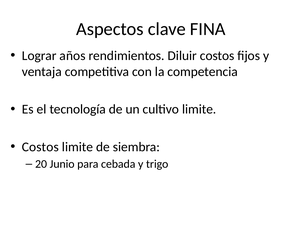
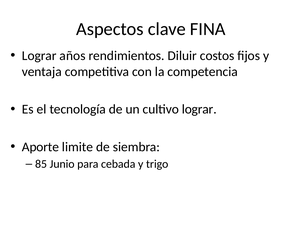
cultivo limite: limite -> lograr (199, 110)
Costos: Costos -> Aporte (40, 147)
20: 20 -> 85 (41, 164)
